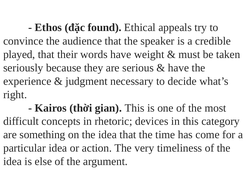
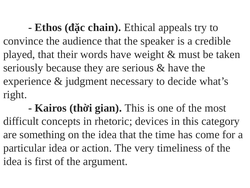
found: found -> chain (105, 27)
else: else -> first (43, 161)
